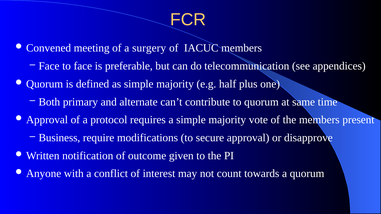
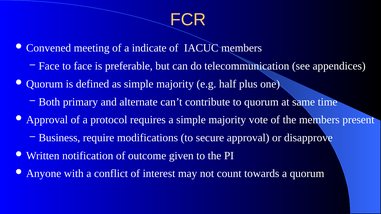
surgery: surgery -> indicate (149, 48)
